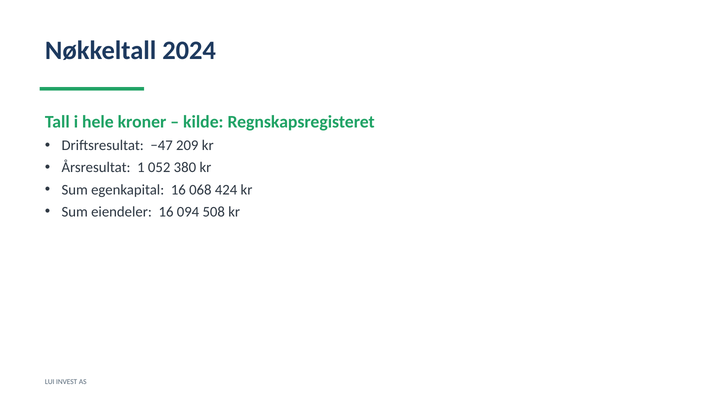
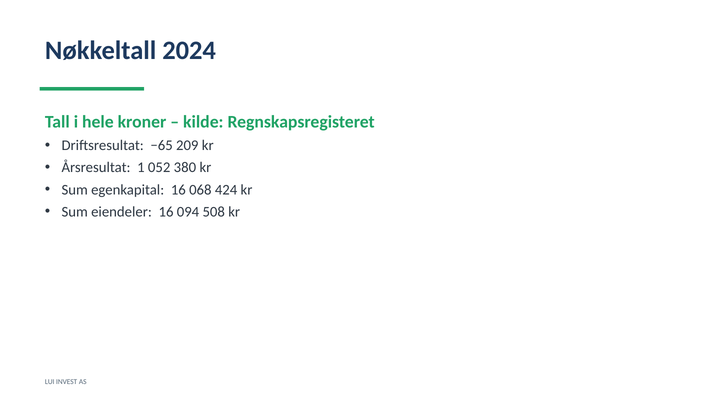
−47: −47 -> −65 (162, 145)
